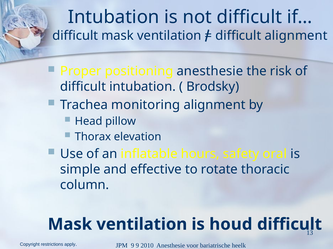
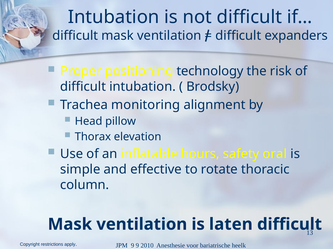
difficult alignment: alignment -> expanders (296, 36)
positioning anesthesie: anesthesie -> technology (210, 71)
houd: houd -> laten (231, 225)
